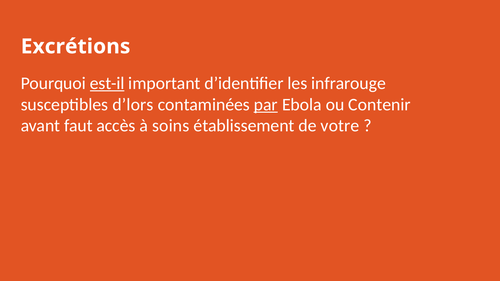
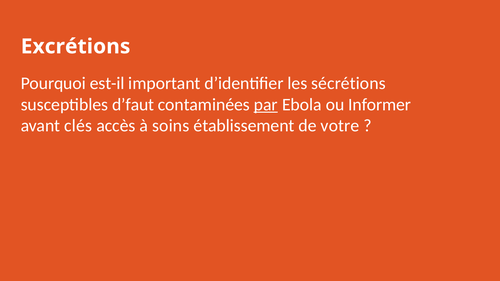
est-il underline: present -> none (107, 83)
infrarouge: infrarouge -> sécrétions (348, 83)
d’lors: d’lors -> d’faut (133, 105)
Contenir: Contenir -> Informer (380, 105)
faut: faut -> clés (78, 126)
